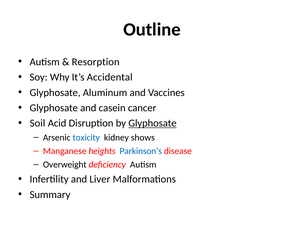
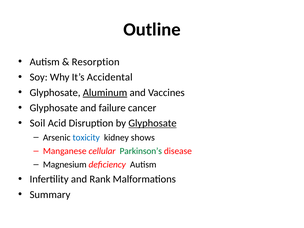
Aluminum underline: none -> present (105, 93)
casein: casein -> failure (112, 108)
heights: heights -> cellular (102, 151)
Parkinson’s colour: blue -> green (141, 151)
Overweight: Overweight -> Magnesium (65, 164)
Liver: Liver -> Rank (100, 179)
